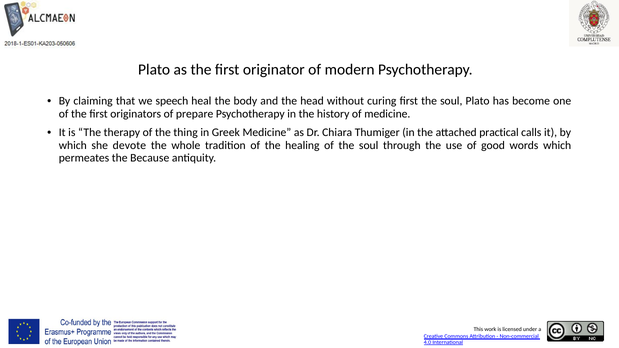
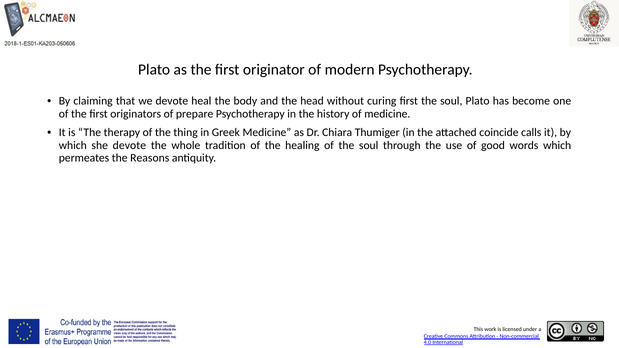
we speech: speech -> devote (172, 101)
practical: practical -> coincide (499, 133)
Because: Because -> Reasons (150, 158)
